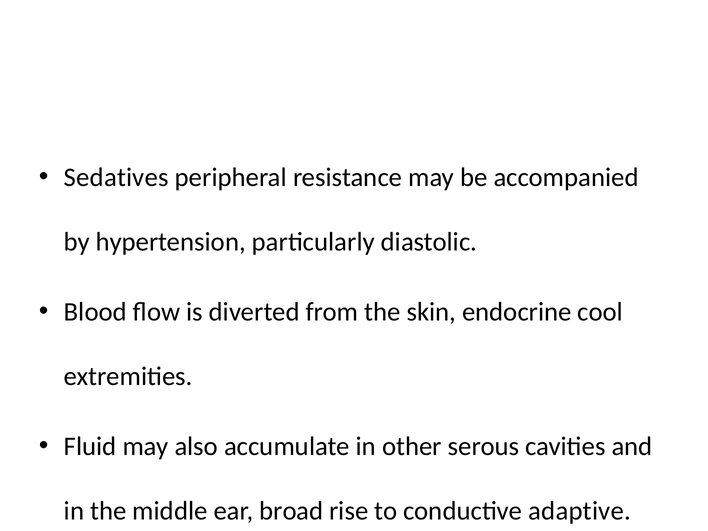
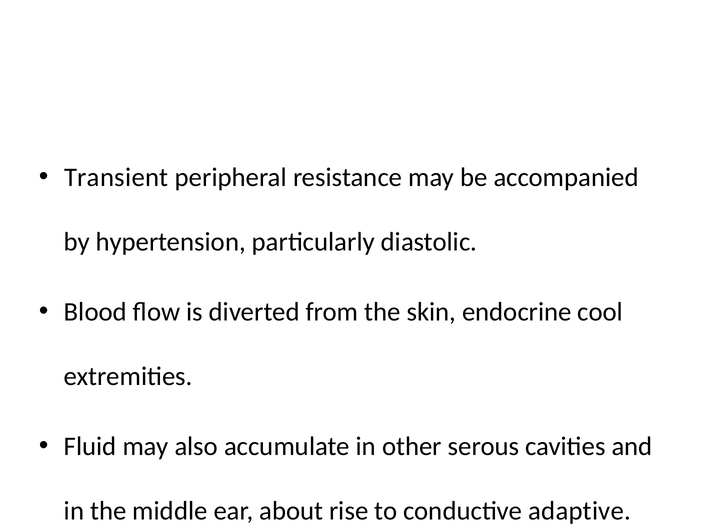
Sedatives: Sedatives -> Transient (116, 177)
broad: broad -> about (291, 511)
